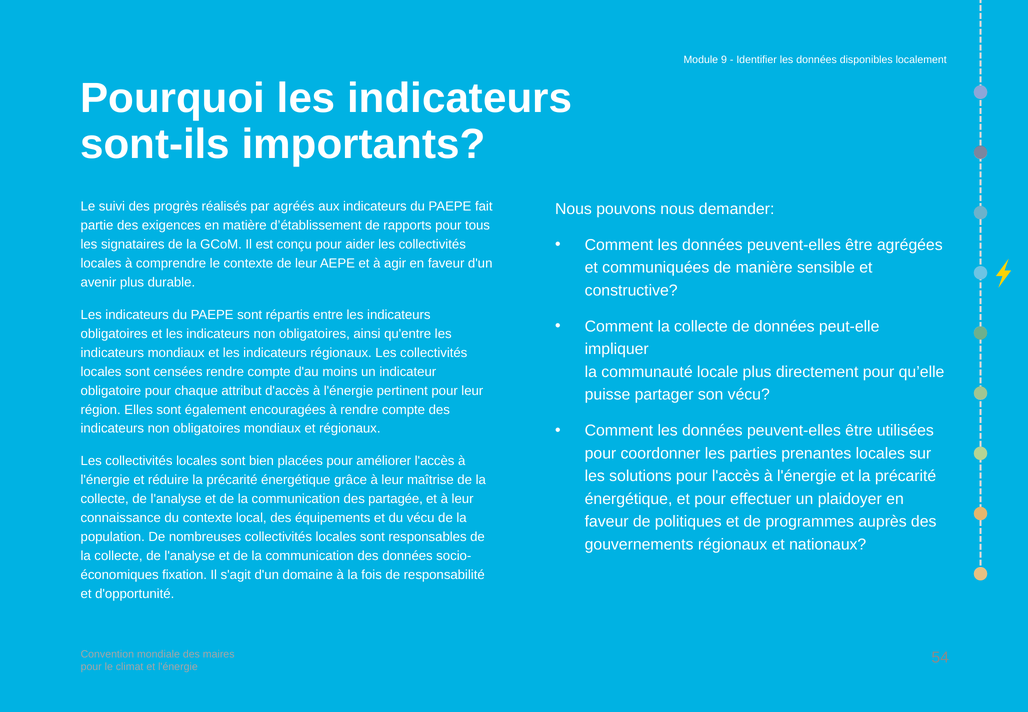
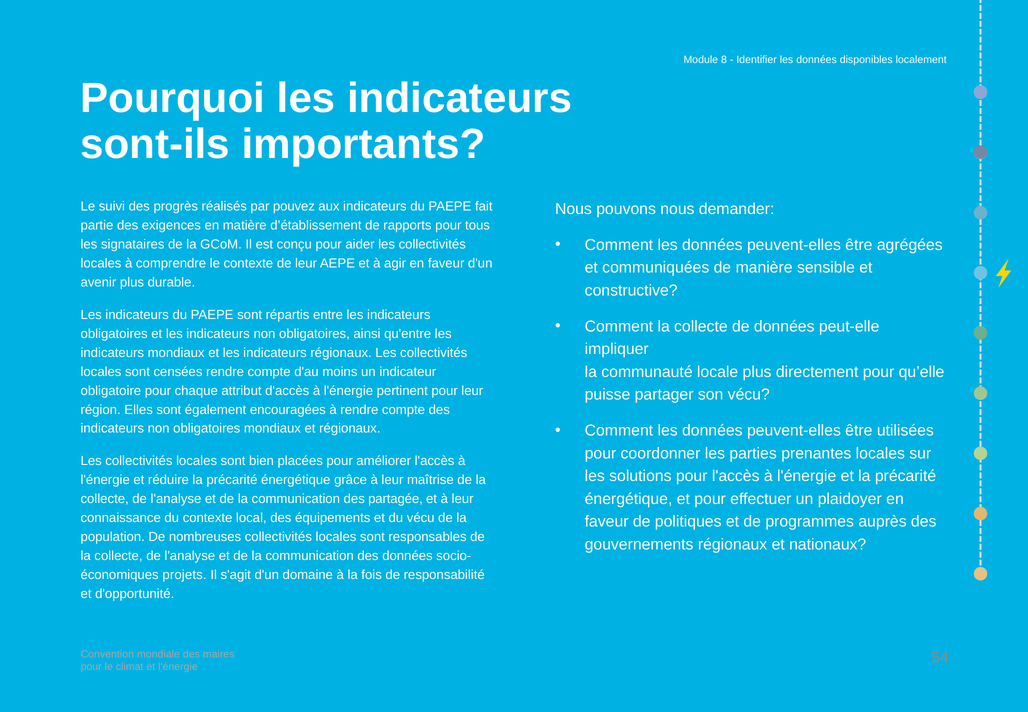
9: 9 -> 8 (724, 60)
agréés: agréés -> pouvez (294, 207)
fixation: fixation -> projets (184, 574)
